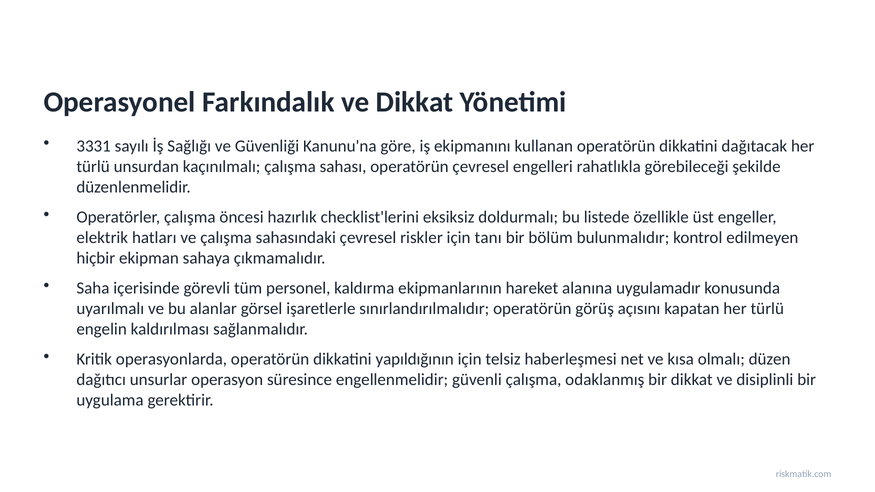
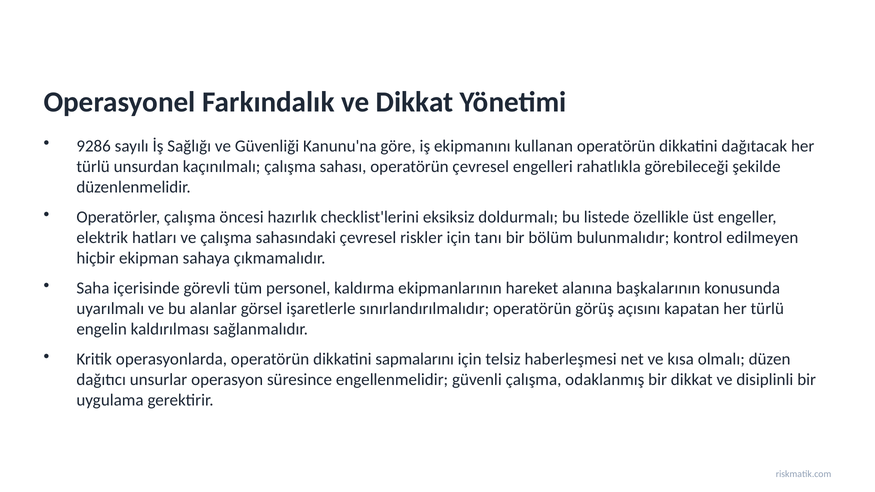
3331: 3331 -> 9286 (94, 146)
uygulamadır: uygulamadır -> başkalarının (658, 288)
yapıldığının: yapıldığının -> sapmalarını (415, 359)
